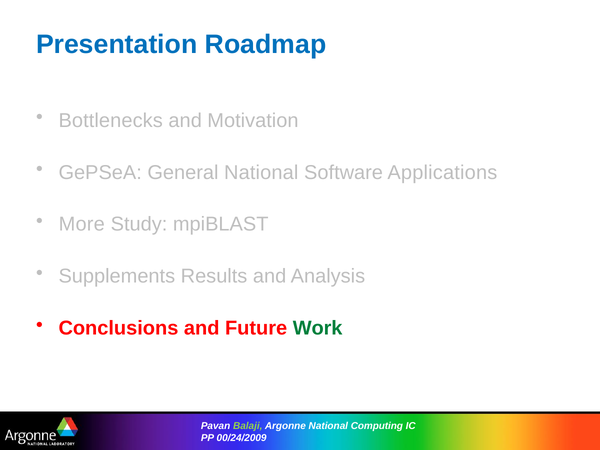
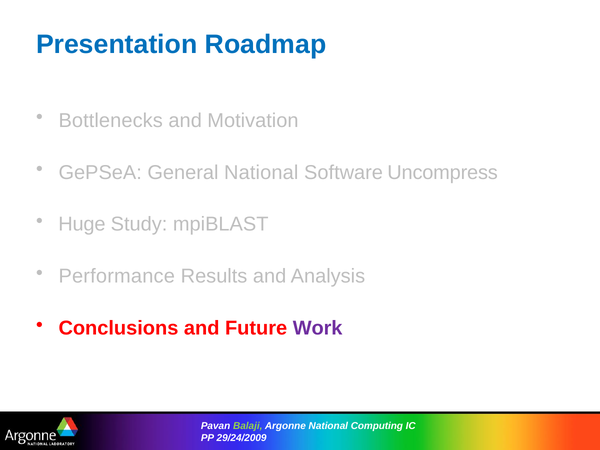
Applications: Applications -> Uncompress (443, 172)
More: More -> Huge (82, 224)
Supplements: Supplements -> Performance (117, 276)
Work colour: green -> purple (318, 328)
00/24/2009: 00/24/2009 -> 29/24/2009 (242, 438)
